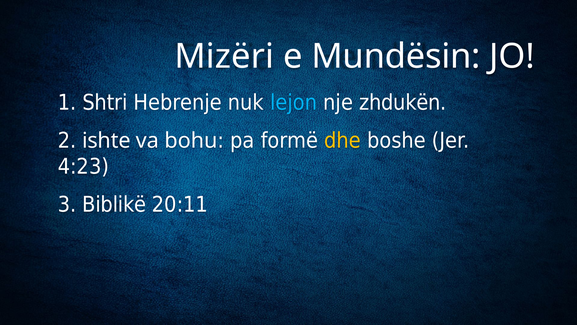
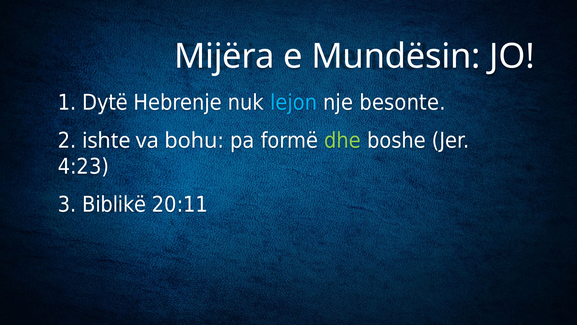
Mizëri: Mizëri -> Mijëra (224, 56)
Shtri: Shtri -> Dytë (105, 103)
zhdukën: zhdukën -> besonte (403, 103)
dhe colour: yellow -> light green (343, 141)
